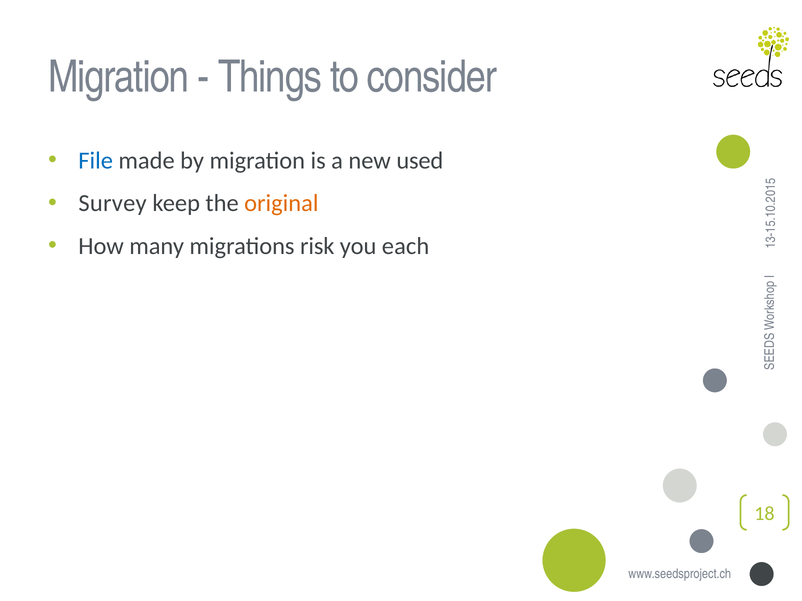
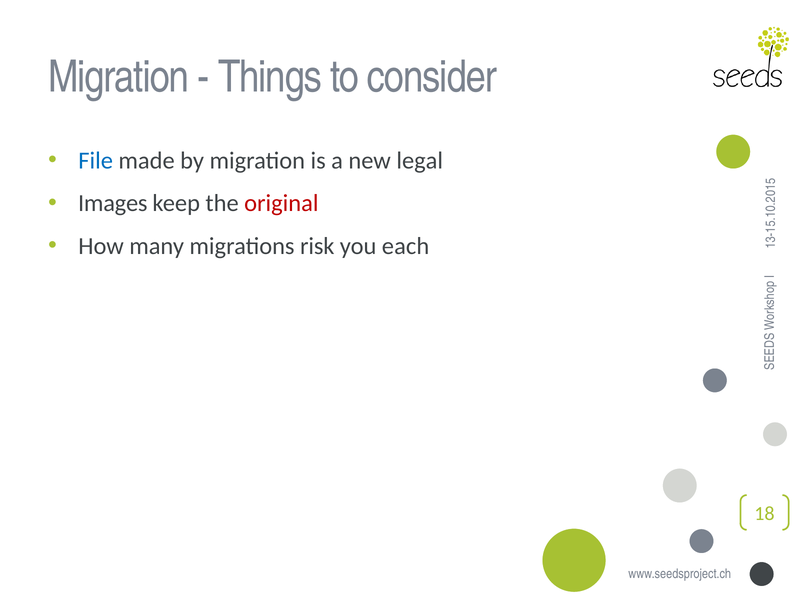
used: used -> legal (420, 161)
Survey: Survey -> Images (113, 204)
original colour: orange -> red (281, 204)
